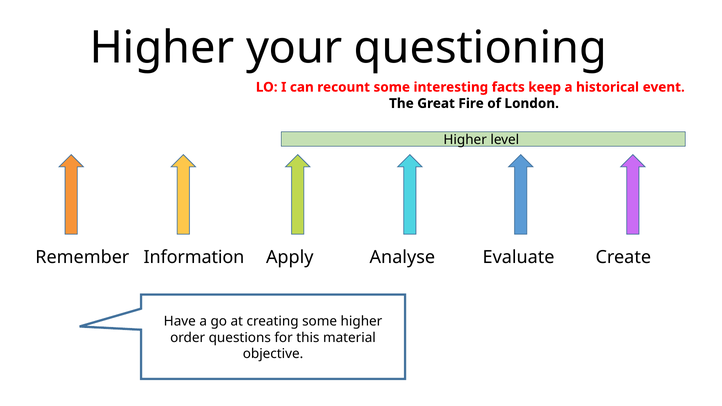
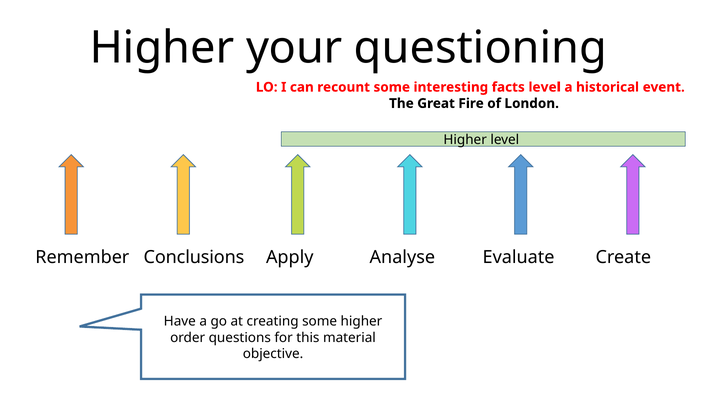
facts keep: keep -> level (545, 87)
Information: Information -> Conclusions (194, 257)
